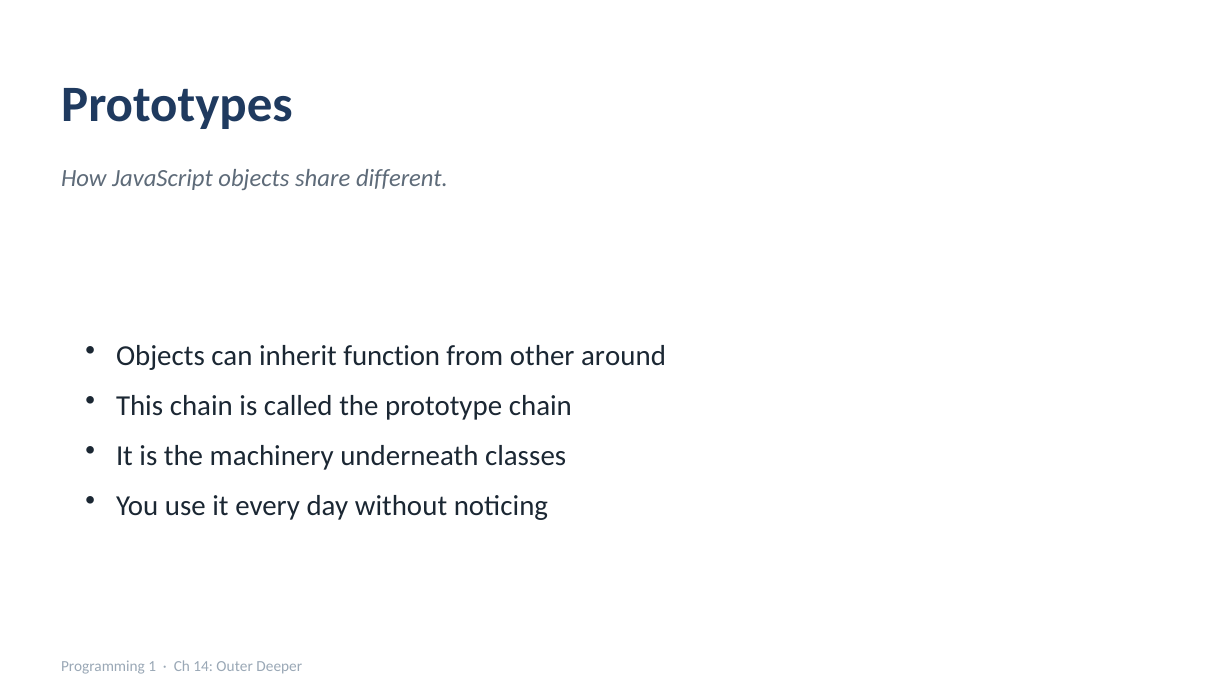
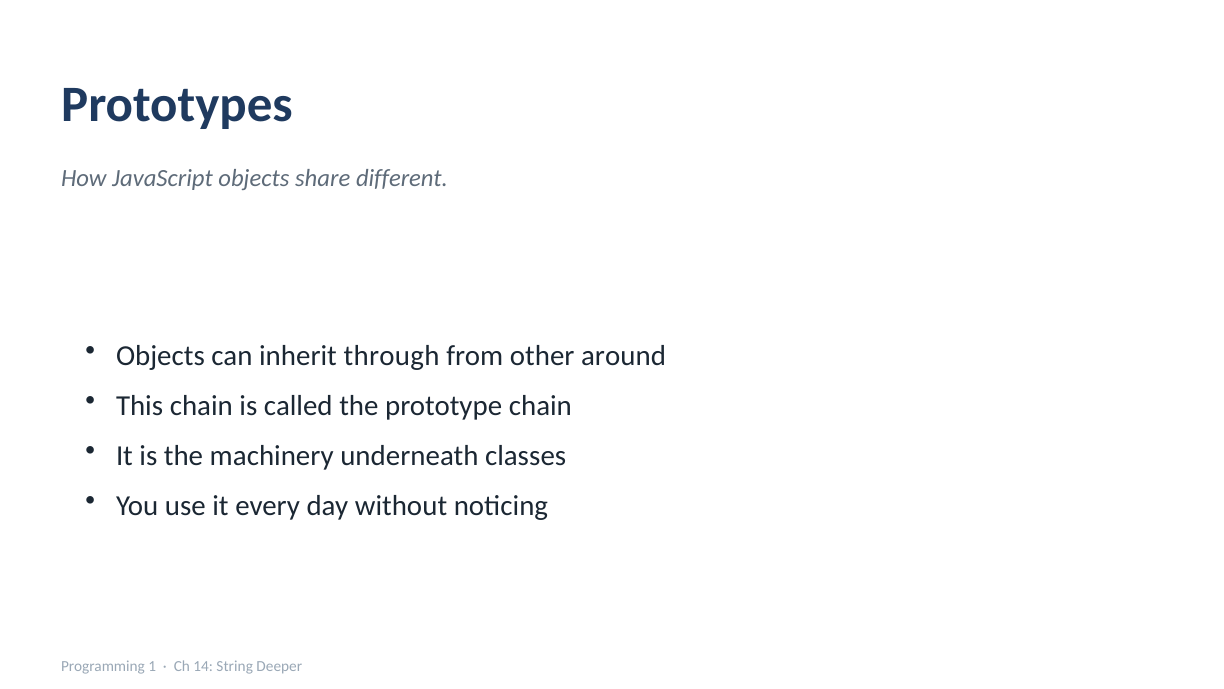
function: function -> through (392, 355)
Outer: Outer -> String (235, 666)
